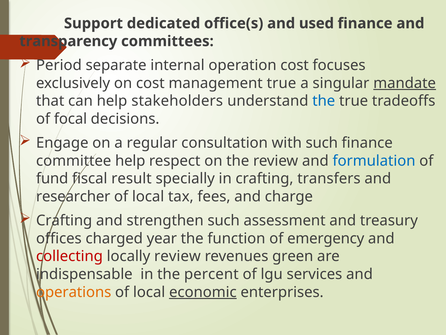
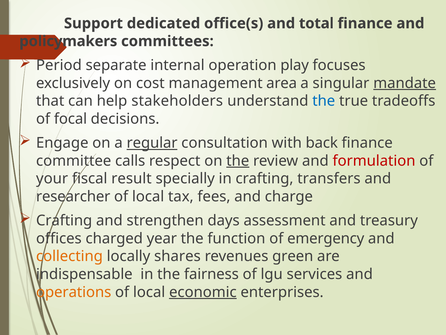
used: used -> total (316, 23)
transparency: transparency -> policymakers (68, 41)
operation cost: cost -> play (295, 65)
management true: true -> area (282, 83)
regular underline: none -> present (152, 143)
with such: such -> back (322, 143)
committee help: help -> calls (130, 161)
the underline: none -> present (238, 161)
formulation colour: blue -> red (374, 161)
fund: fund -> your (52, 178)
strengthen such: such -> days (224, 220)
collecting colour: red -> orange (69, 256)
locally review: review -> shares (177, 256)
percent: percent -> fairness (211, 274)
